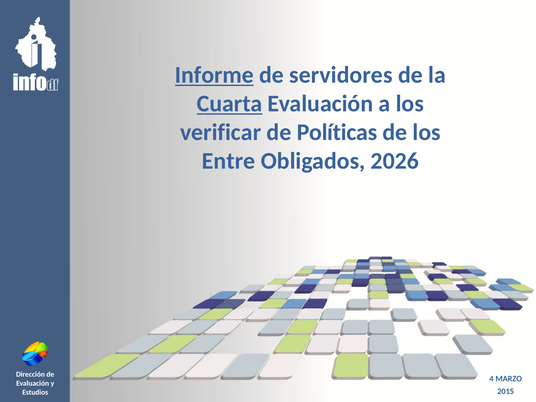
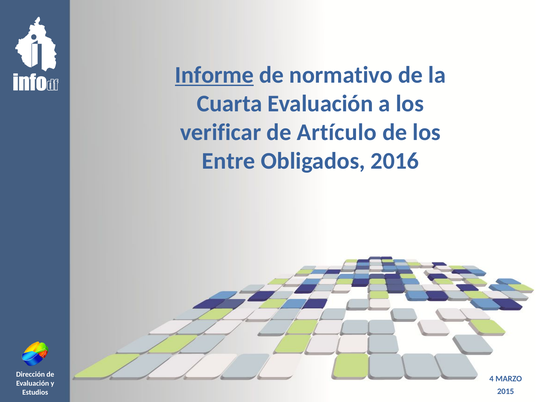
servidores: servidores -> normativo (341, 75)
Cuarta underline: present -> none (230, 104)
Políticas: Políticas -> Artículo (337, 132)
2026: 2026 -> 2016 (395, 161)
